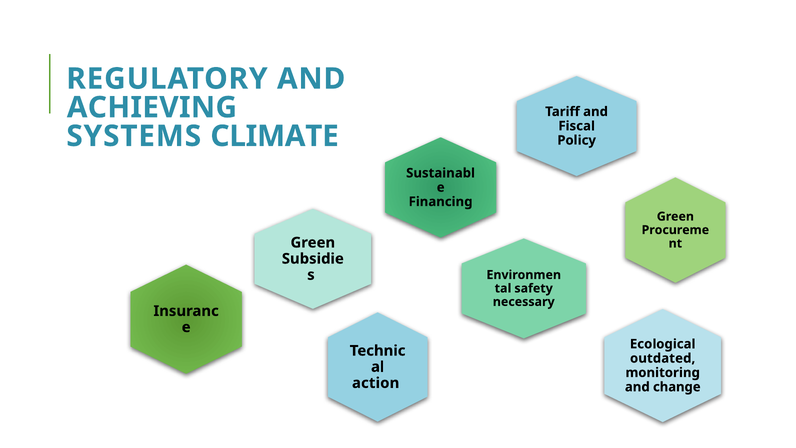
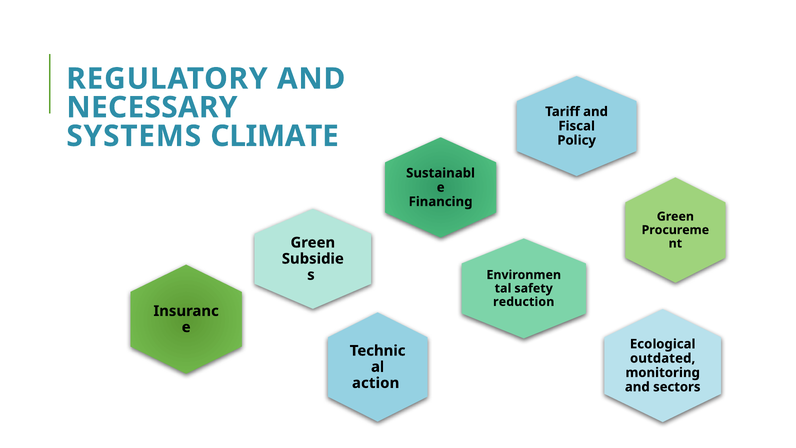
ACHIEVING: ACHIEVING -> NECESSARY (152, 107)
necessary: necessary -> reduction (524, 302)
change: change -> sectors (677, 387)
